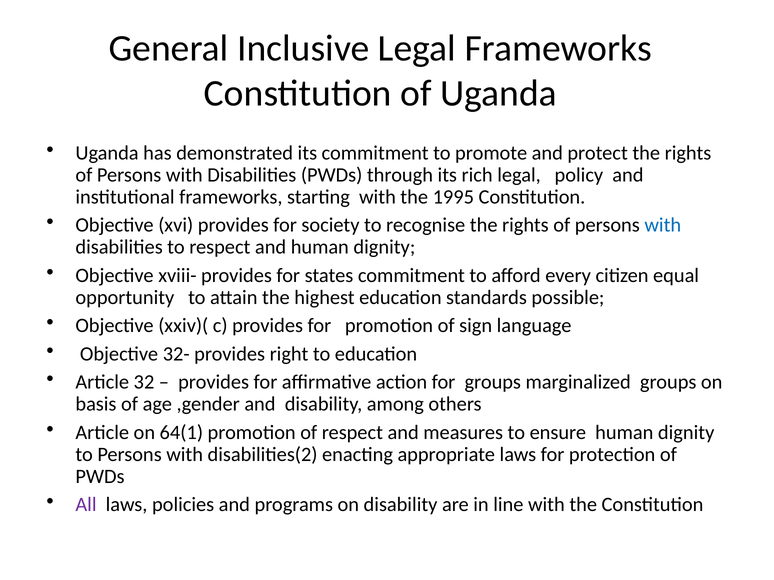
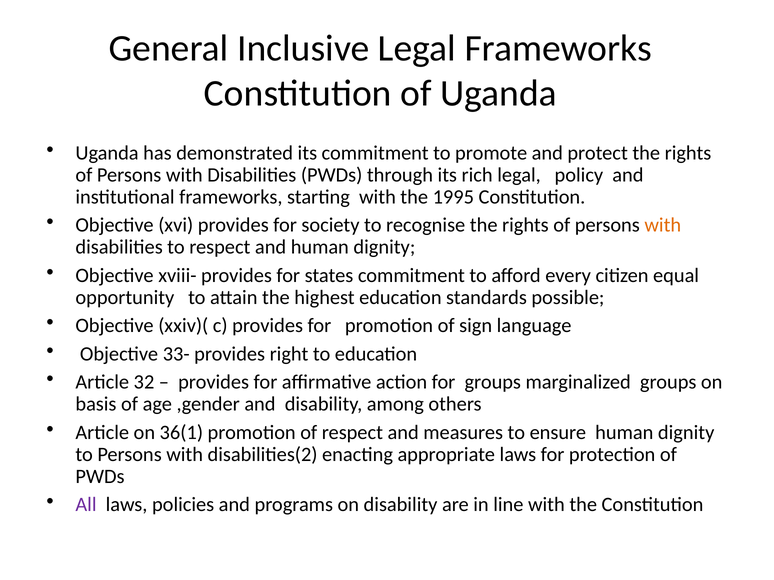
with colour: blue -> orange (663, 225)
32-: 32- -> 33- (176, 354)
64(1: 64(1 -> 36(1 (181, 433)
